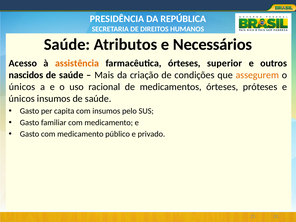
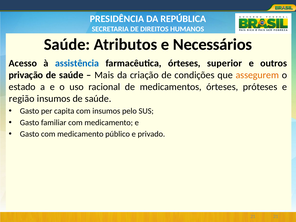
assistência colour: orange -> blue (77, 63)
nascidos: nascidos -> privação (26, 75)
únicos: únicos -> estado (22, 87)
únicos: únicos -> região (22, 99)
